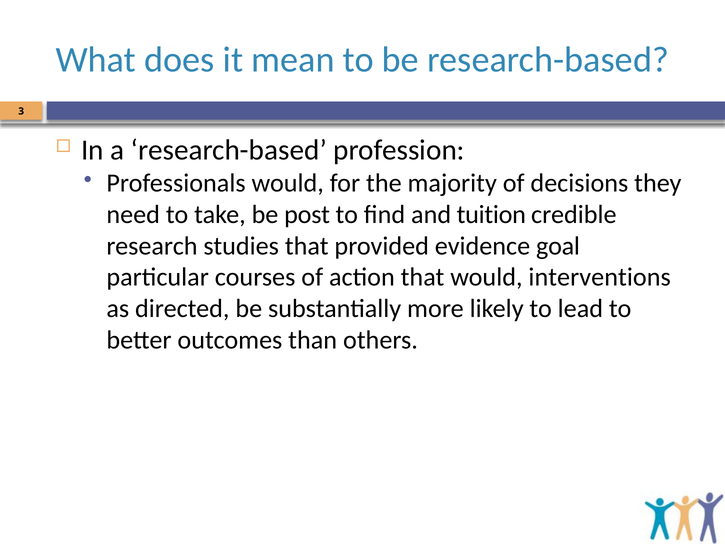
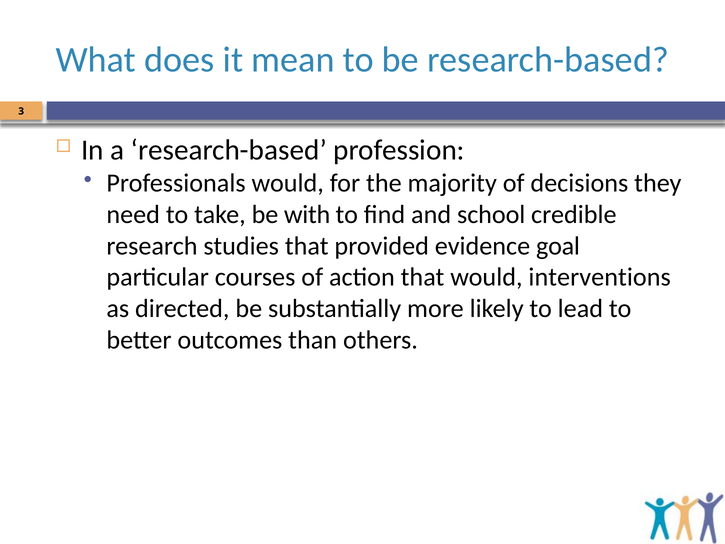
post: post -> with (307, 214)
tuition: tuition -> school (491, 214)
